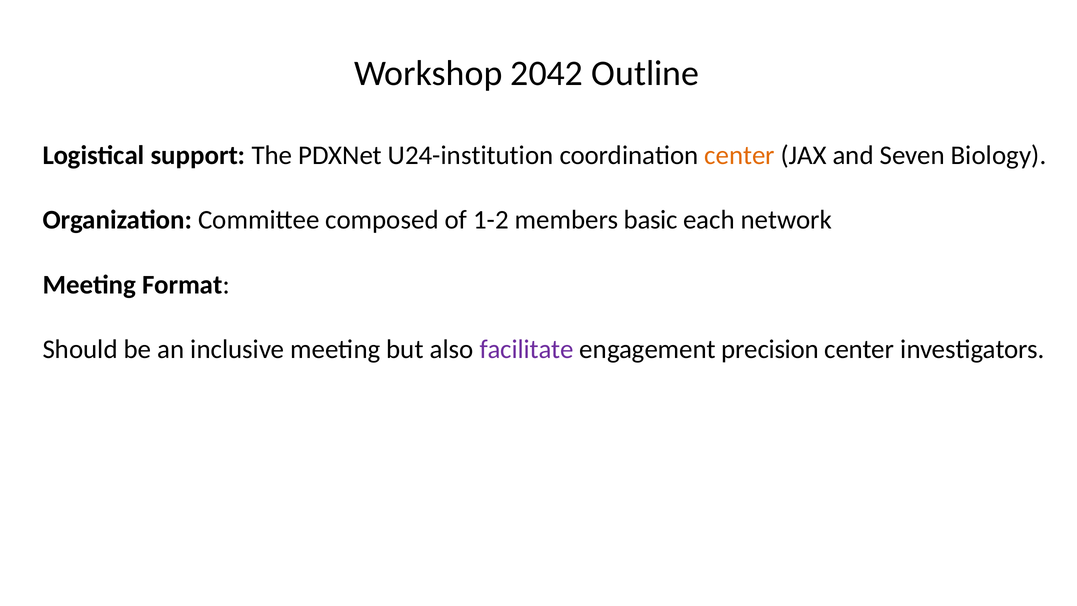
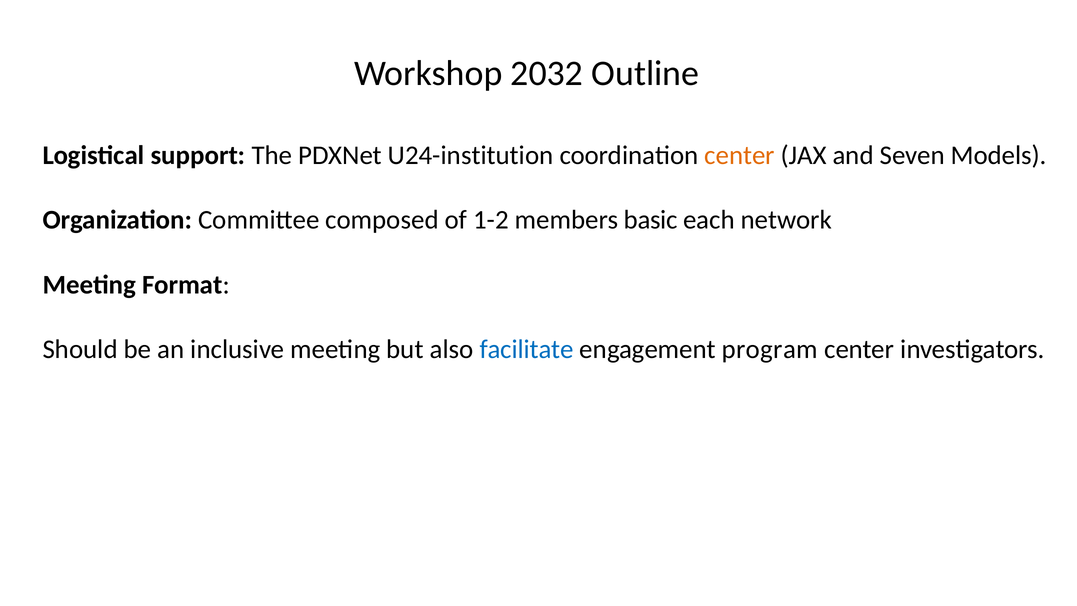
2042: 2042 -> 2032 (547, 73)
Biology: Biology -> Models (999, 155)
facilitate colour: purple -> blue (527, 349)
precision: precision -> program (770, 349)
